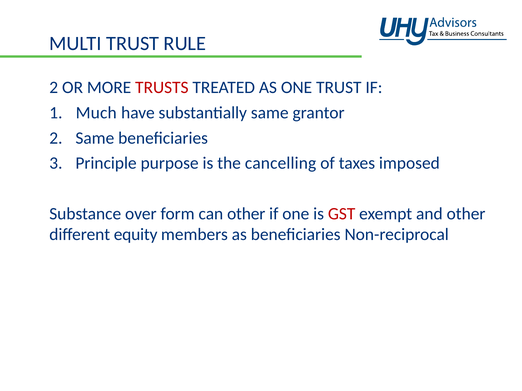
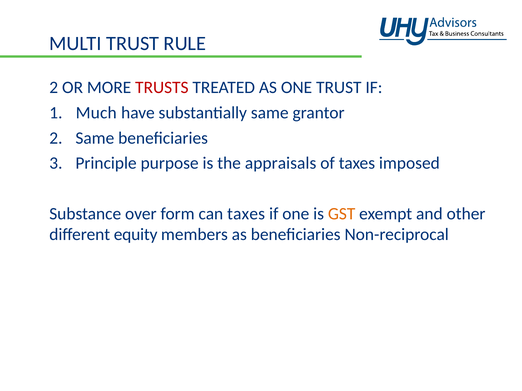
cancelling: cancelling -> appraisals (281, 163)
can other: other -> taxes (246, 214)
GST colour: red -> orange (342, 214)
